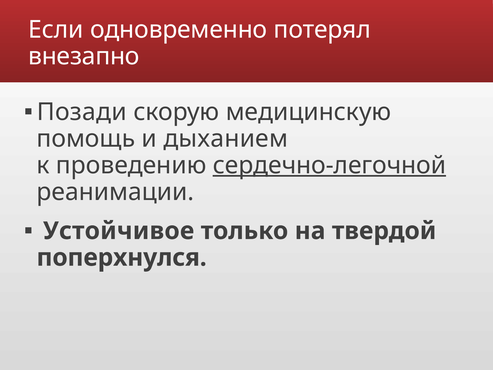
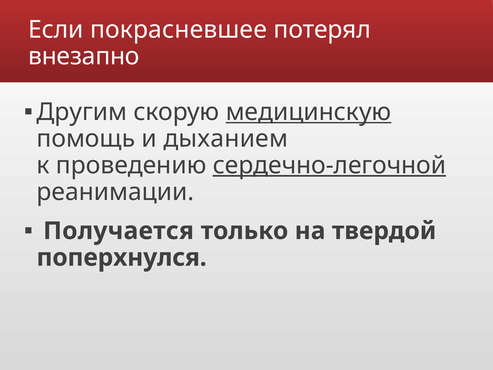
одновременно: одновременно -> покрасневшее (179, 30)
Позади: Позади -> Другим (82, 112)
медицинскую underline: none -> present (308, 112)
Устойчивое: Устойчивое -> Получается (119, 231)
